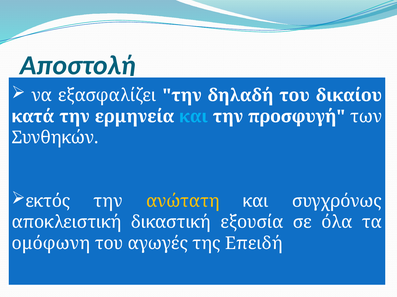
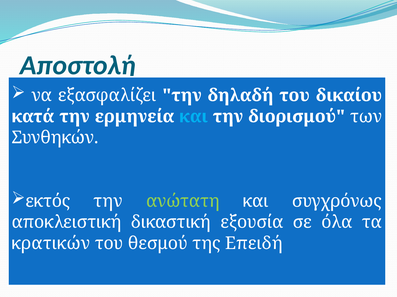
προσφυγή: προσφυγή -> διορισμού (297, 117)
ανώτατη colour: yellow -> light green (183, 201)
ομόφωνη: ομόφωνη -> κρατικών (51, 244)
αγωγές: αγωγές -> θεσμού (158, 244)
